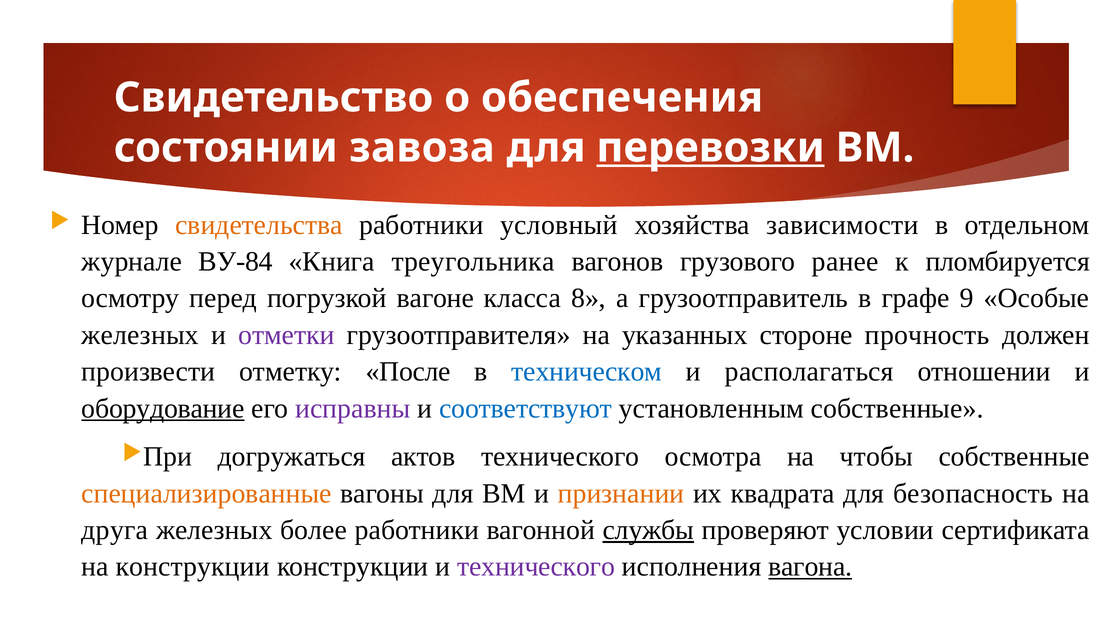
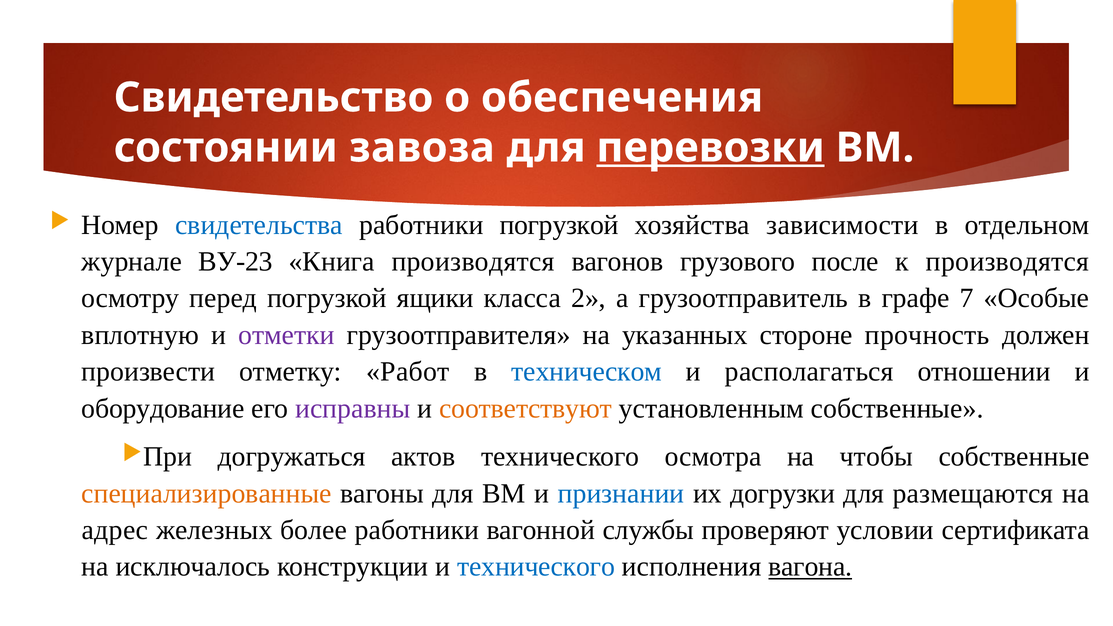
свидетельства colour: orange -> blue (259, 225)
работники условный: условный -> погрузкой (559, 225)
ВУ-84: ВУ-84 -> ВУ-23 (235, 262)
Книга треугольника: треугольника -> производятся (473, 262)
ранее: ранее -> после (845, 262)
к пломбируется: пломбируется -> производятся (1007, 262)
вагоне: вагоне -> ящики (435, 298)
8: 8 -> 2 (589, 298)
9: 9 -> 7 (967, 298)
железных: железных -> вплотную (140, 335)
После: После -> Работ (408, 372)
оборудование underline: present -> none (163, 408)
соответствуют colour: blue -> orange (526, 408)
признании colour: orange -> blue (621, 493)
квадрата: квадрата -> догрузки (783, 493)
безопасность: безопасность -> размещаются (973, 493)
друга: друга -> адрес (115, 530)
службы underline: present -> none (648, 530)
на конструкции: конструкции -> исключалось (193, 567)
технического colour: purple -> blue (536, 567)
